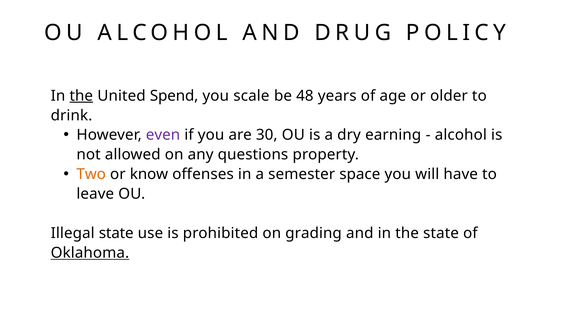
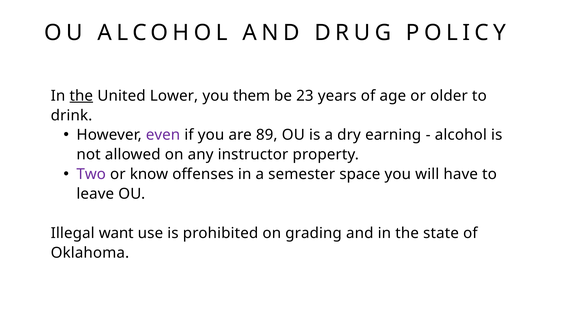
Spend: Spend -> Lower (174, 96)
scale: scale -> them (252, 96)
48: 48 -> 23 (305, 96)
30: 30 -> 89 (267, 135)
questions: questions -> instructor (253, 155)
Two colour: orange -> purple (91, 175)
Illegal state: state -> want (116, 234)
Oklahoma underline: present -> none (90, 253)
